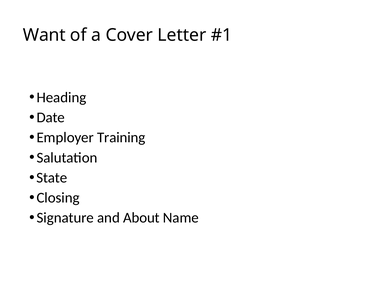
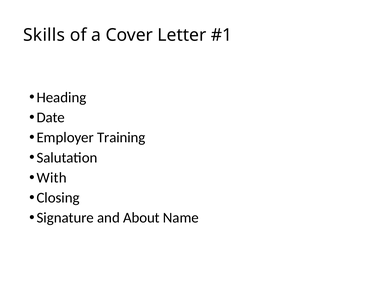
Want: Want -> Skills (44, 35)
State: State -> With (52, 178)
